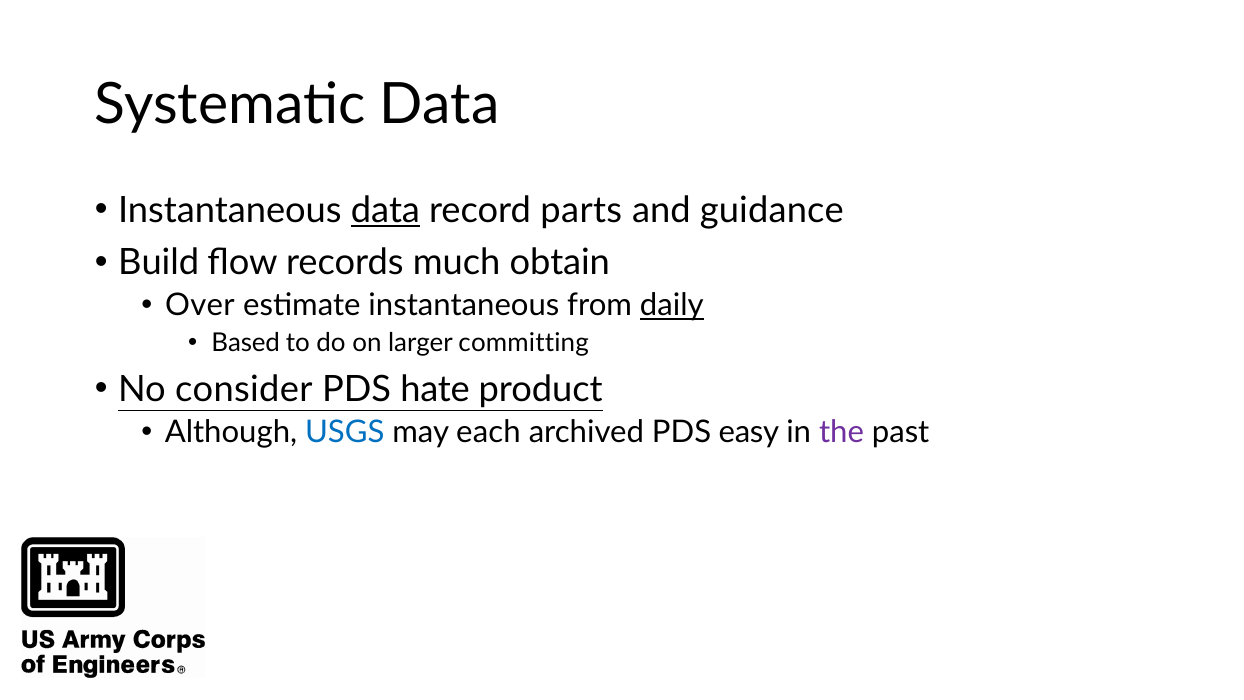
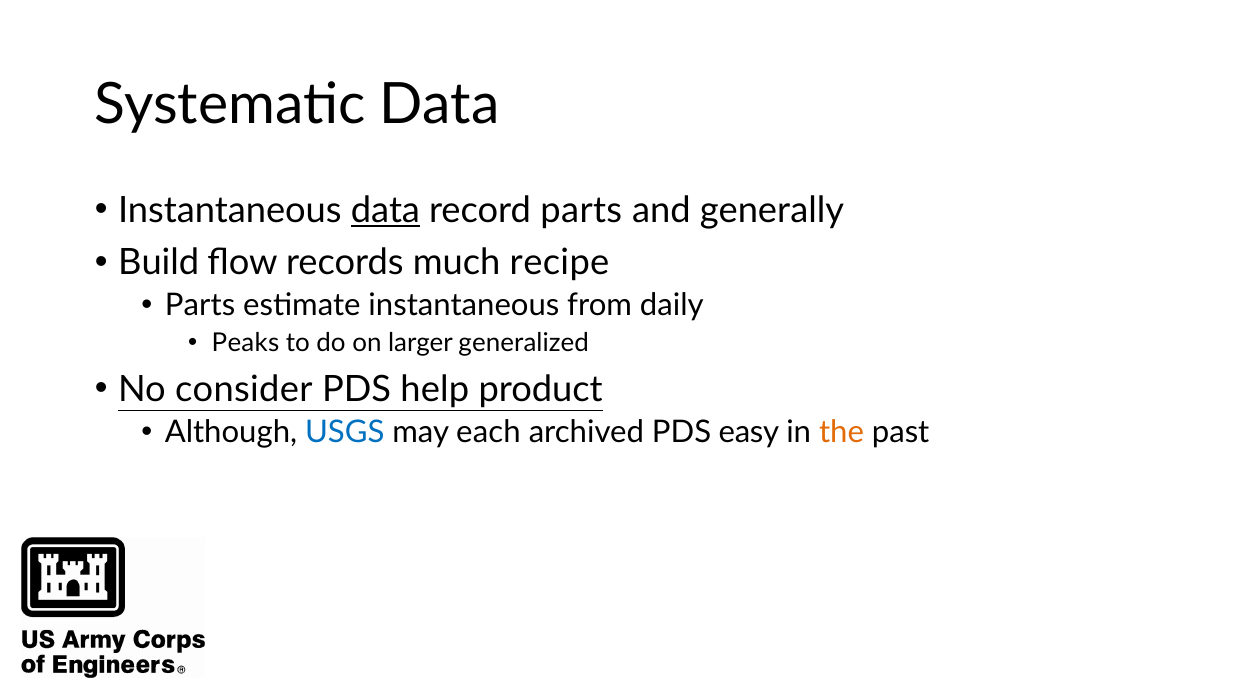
guidance: guidance -> generally (772, 210)
obtain: obtain -> recipe (560, 262)
Over: Over -> Parts (200, 305)
daily underline: present -> none (672, 305)
Based: Based -> Peaks (246, 343)
committing: committing -> generalized (524, 343)
hate: hate -> help (435, 389)
the colour: purple -> orange (841, 432)
